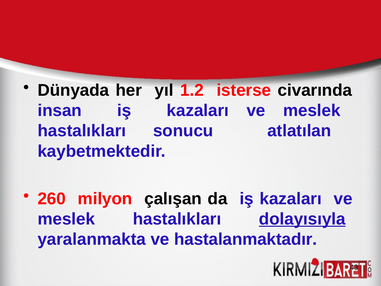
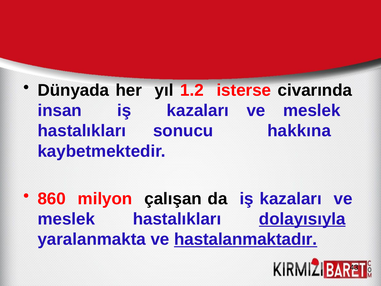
atlatılan: atlatılan -> hakkına (299, 131)
260: 260 -> 860 (52, 199)
hastalanmaktadır underline: none -> present (246, 239)
